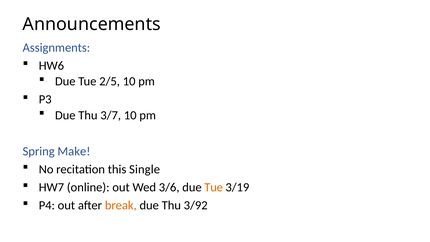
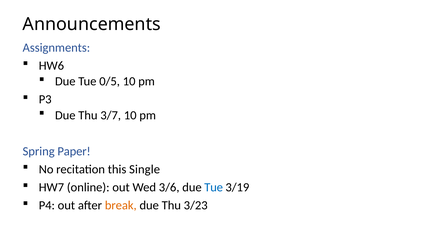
2/5: 2/5 -> 0/5 (110, 81)
Make: Make -> Paper (74, 151)
Tue colour: orange -> blue (214, 187)
3/92: 3/92 -> 3/23 (196, 205)
